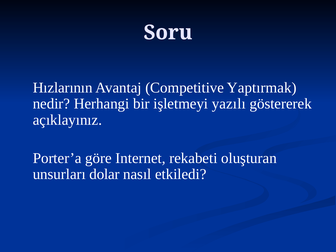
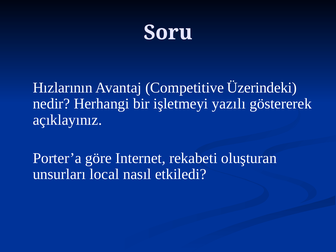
Yaptırmak: Yaptırmak -> Üzerindeki (262, 88)
dolar: dolar -> local (104, 174)
